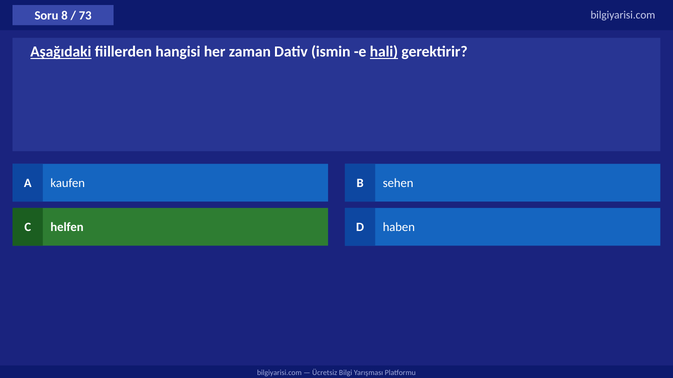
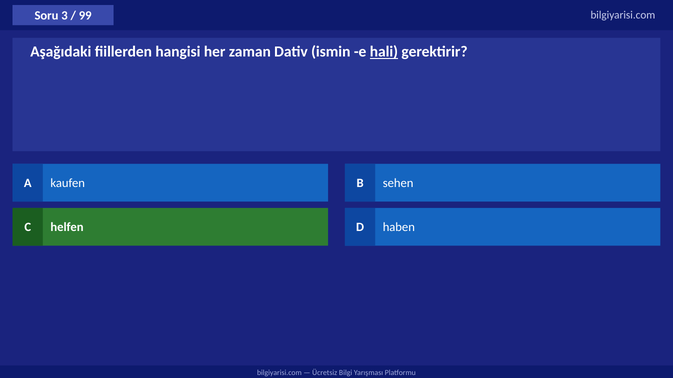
8: 8 -> 3 (64, 15)
73: 73 -> 99 (85, 15)
Aşağıdaki underline: present -> none (61, 52)
